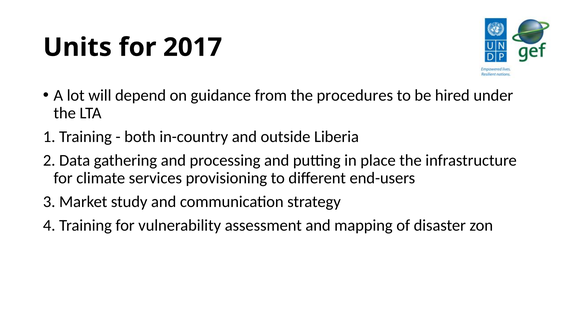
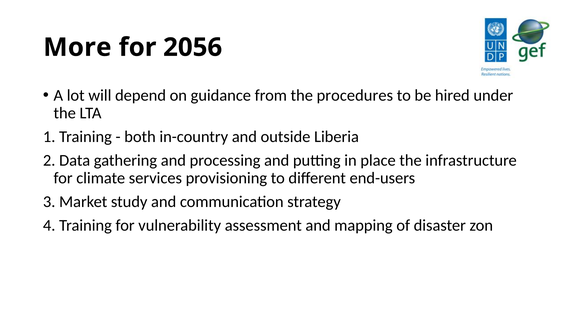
Units: Units -> More (77, 47)
2017: 2017 -> 2056 (193, 47)
